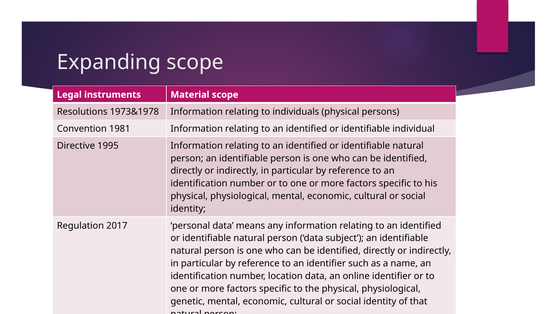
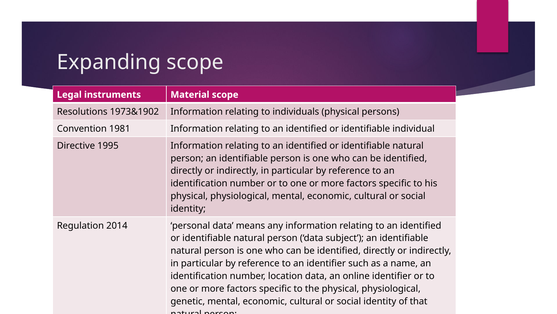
1973&1978: 1973&1978 -> 1973&1902 (134, 111)
2017: 2017 -> 2014 (117, 225)
